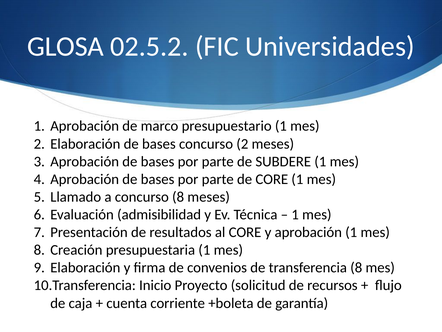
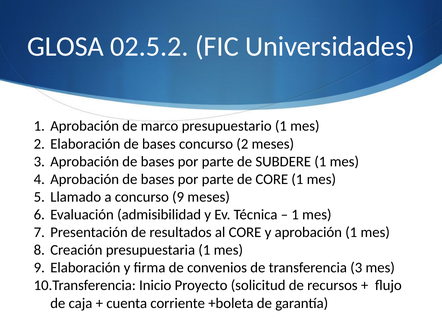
concurso 8: 8 -> 9 (178, 197)
transferencia 8: 8 -> 3 (356, 267)
